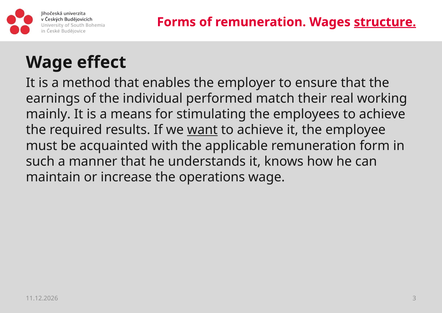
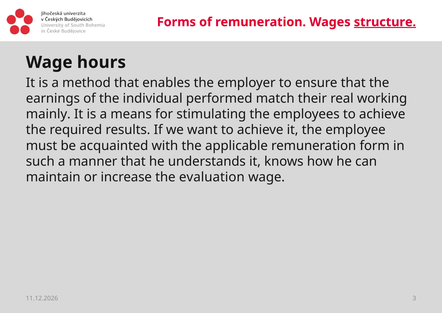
effect: effect -> hours (101, 62)
want underline: present -> none (202, 130)
operations: operations -> evaluation (212, 177)
